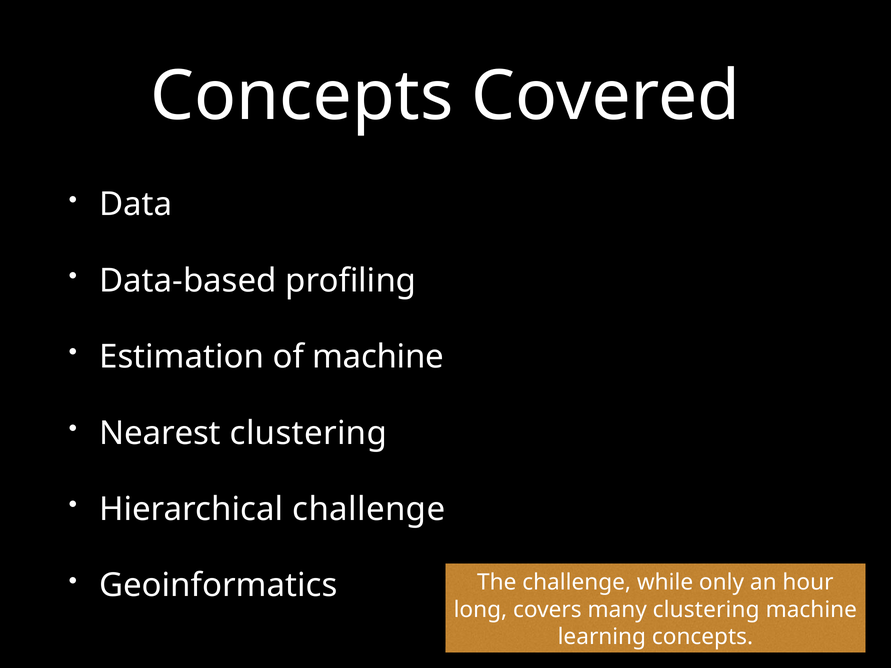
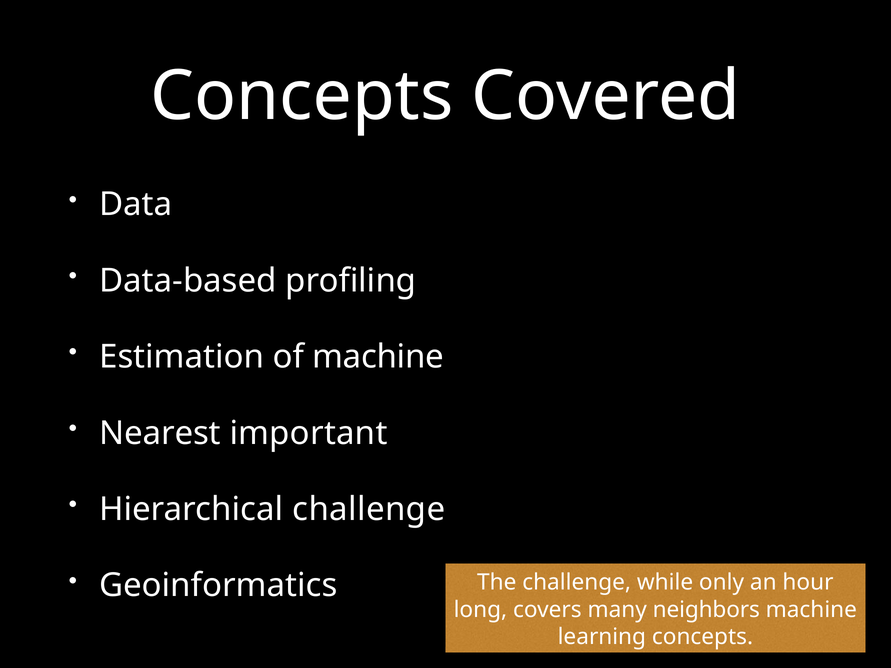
Nearest clustering: clustering -> important (309, 433)
many clustering: clustering -> neighbors (706, 610)
